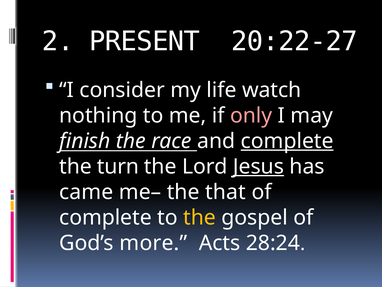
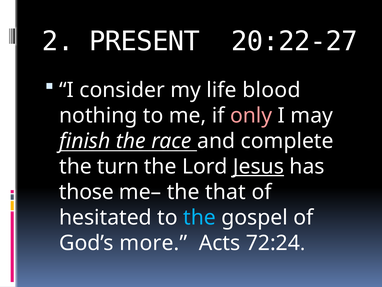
watch: watch -> blood (272, 90)
complete underline: present -> none (287, 141)
came: came -> those (86, 192)
complete: complete -> hesitated (105, 217)
the colour: yellow -> light blue (199, 217)
28:24: 28:24 -> 72:24 (273, 243)
